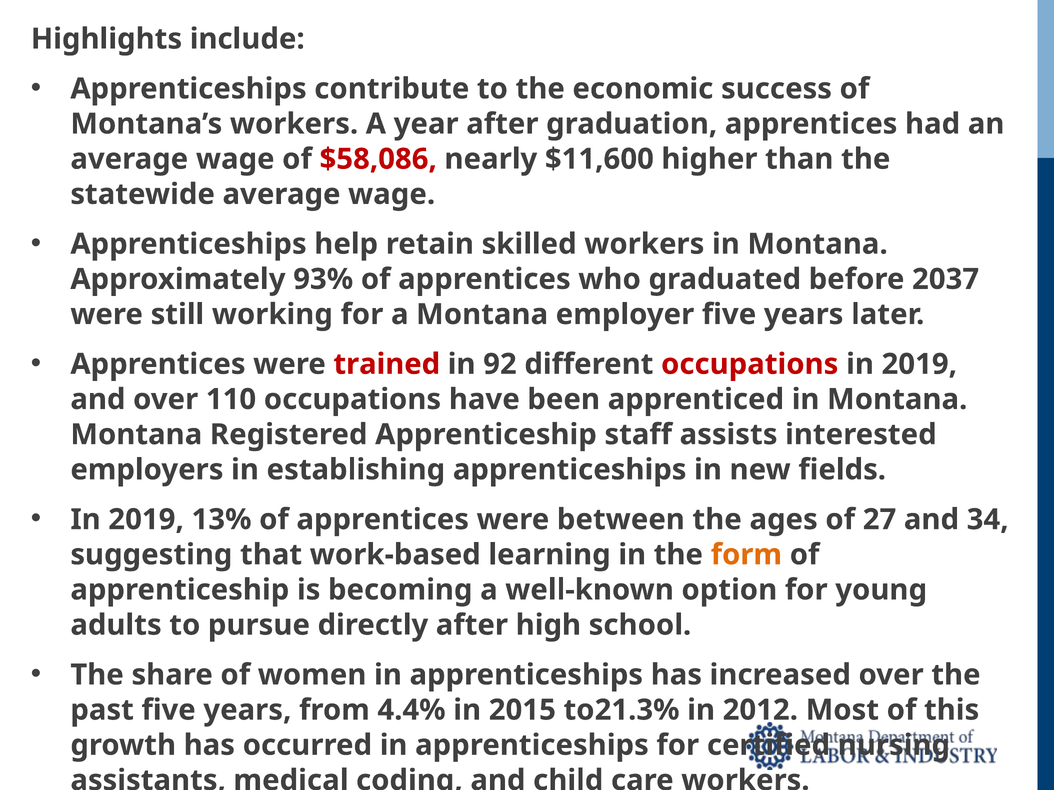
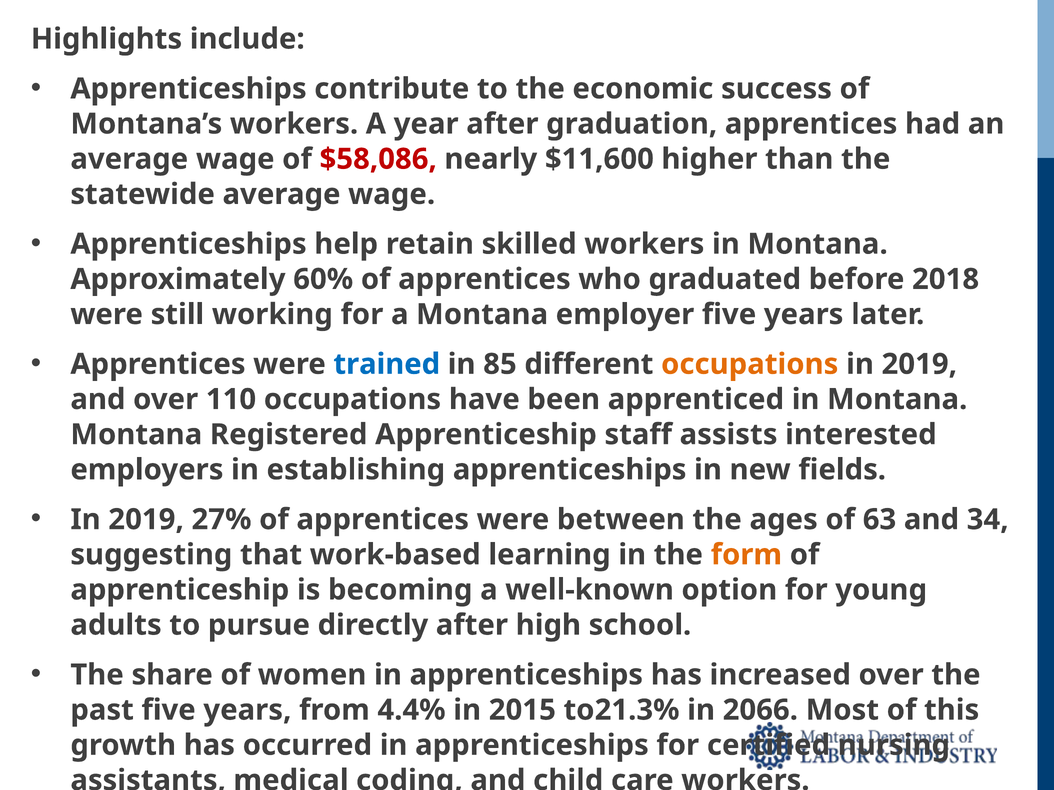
93%: 93% -> 60% (323, 279)
2037: 2037 -> 2018 (946, 279)
trained colour: red -> blue (387, 364)
92: 92 -> 85 (500, 364)
occupations colour: red -> orange (750, 364)
13%: 13% -> 27% (222, 520)
27: 27 -> 63 (880, 520)
2012: 2012 -> 2066 (760, 710)
